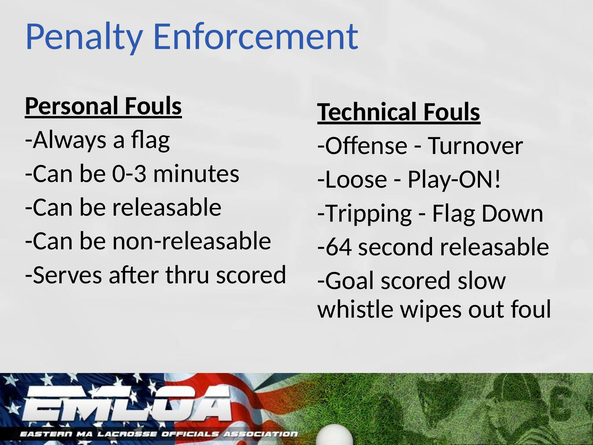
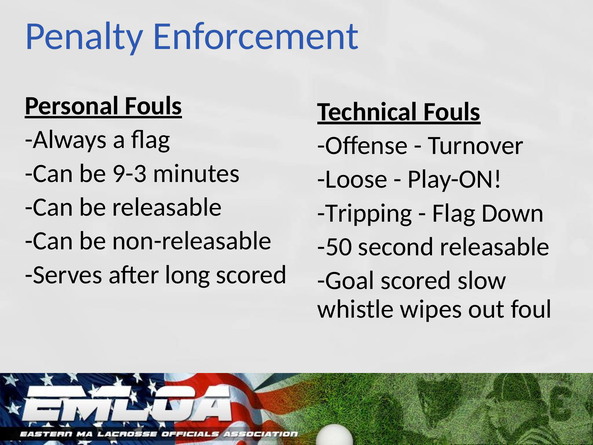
0-3: 0-3 -> 9-3 (130, 173)
-64: -64 -> -50 (335, 247)
thru: thru -> long (188, 275)
